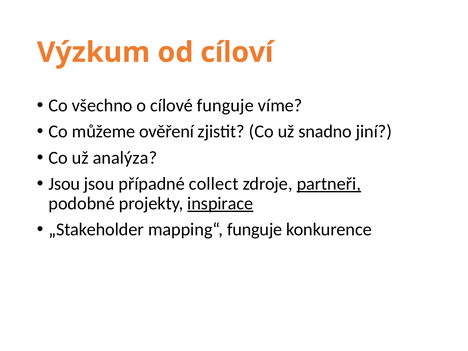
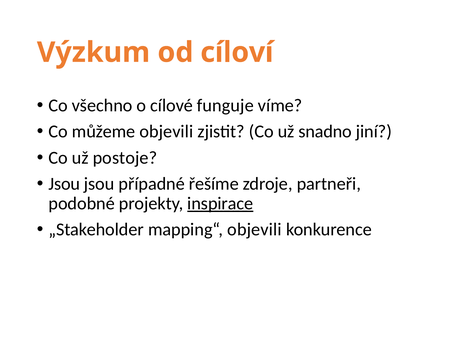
můžeme ověření: ověření -> objevili (166, 132)
analýza: analýza -> postoje (125, 158)
collect: collect -> řešíme (214, 184)
partneři underline: present -> none (329, 184)
mapping“ funguje: funguje -> objevili (255, 230)
